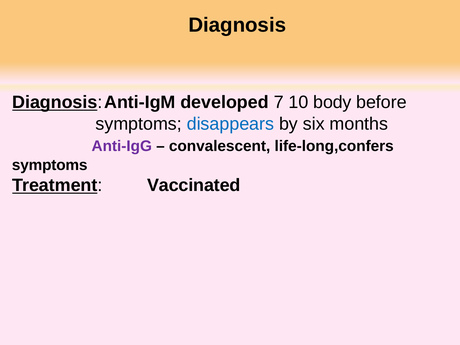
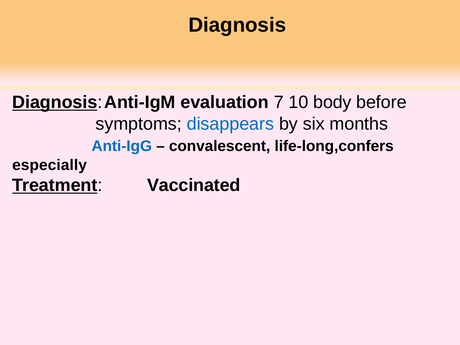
developed: developed -> evaluation (225, 102)
Anti-IgG colour: purple -> blue (122, 146)
symptoms: symptoms -> especially (50, 165)
